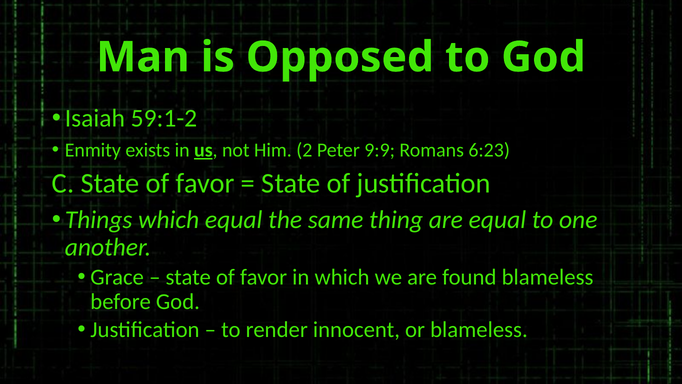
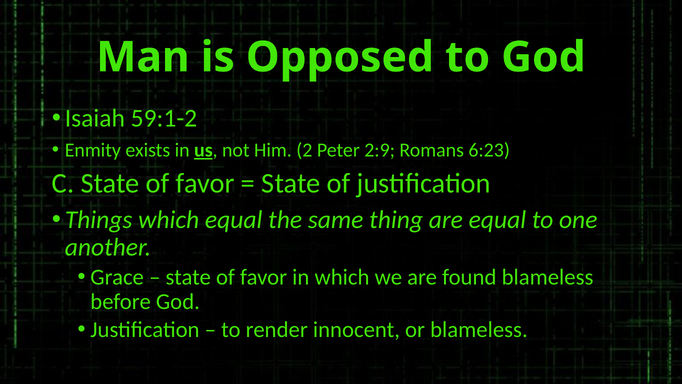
9:9: 9:9 -> 2:9 (380, 150)
